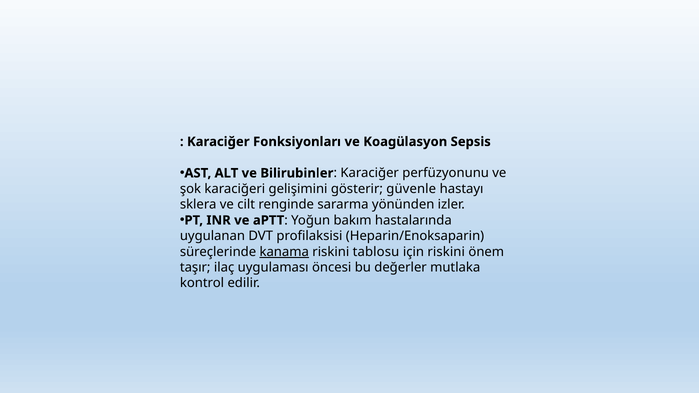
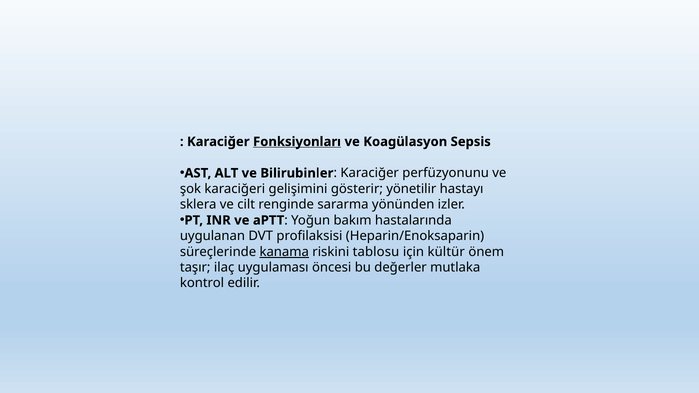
Fonksiyonları underline: none -> present (297, 142)
güvenle: güvenle -> yönetilir (411, 189)
için riskini: riskini -> kültür (446, 252)
